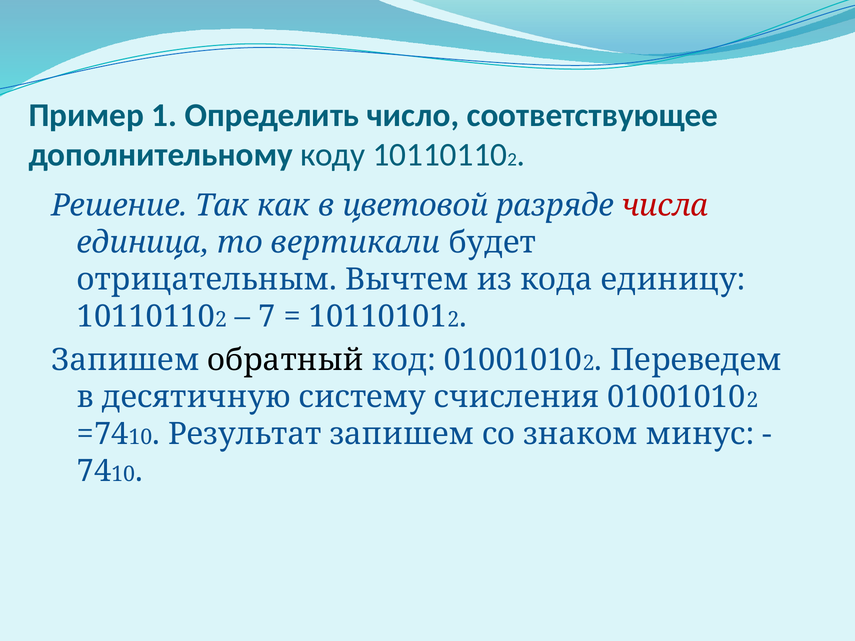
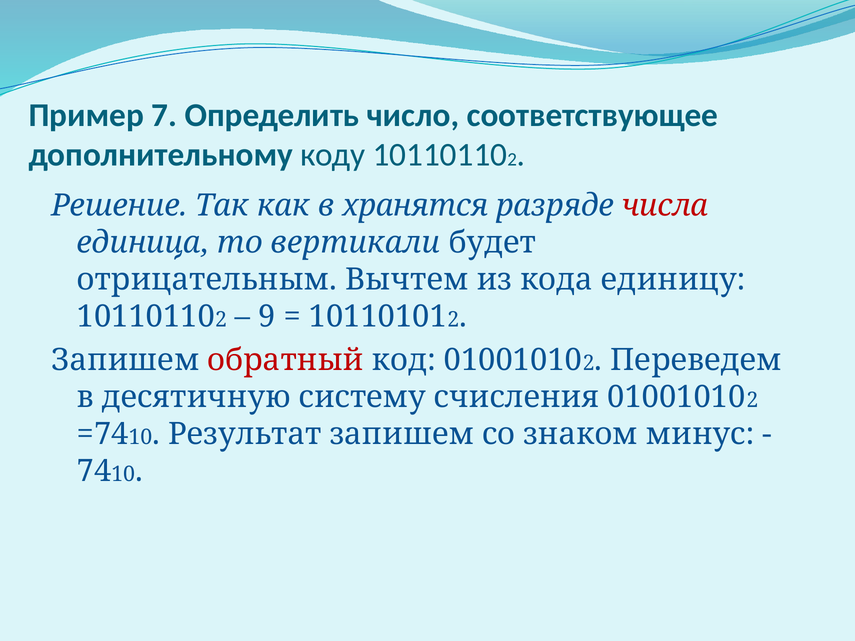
1: 1 -> 7 (164, 115)
цветовой: цветовой -> хранятся (416, 206)
7: 7 -> 9 (267, 317)
обратный colour: black -> red (286, 360)
